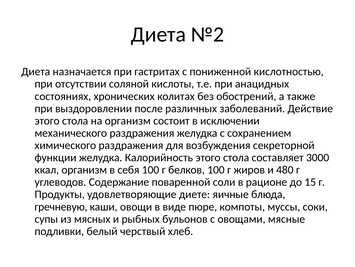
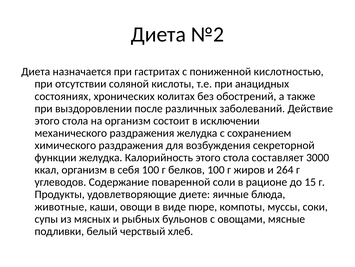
480: 480 -> 264 (285, 169)
гречневую: гречневую -> животные (61, 206)
